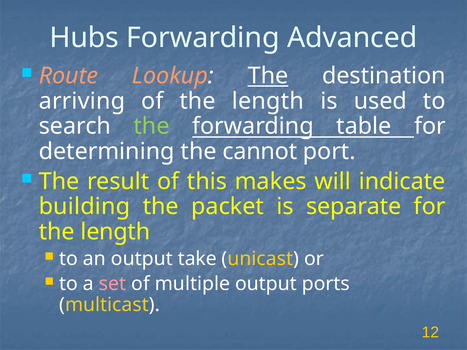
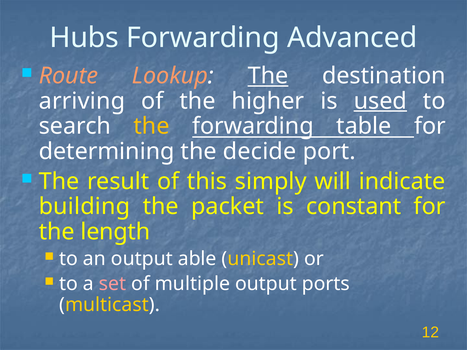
of the length: length -> higher (268, 101)
used underline: none -> present (380, 101)
the colour: light green -> yellow (152, 126)
cannot: cannot -> decide (260, 152)
makes: makes -> simply (271, 182)
separate: separate -> constant (354, 207)
take: take -> able (197, 259)
